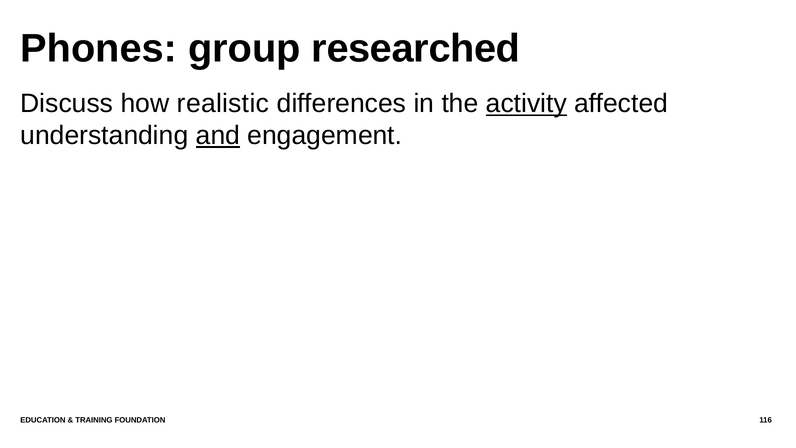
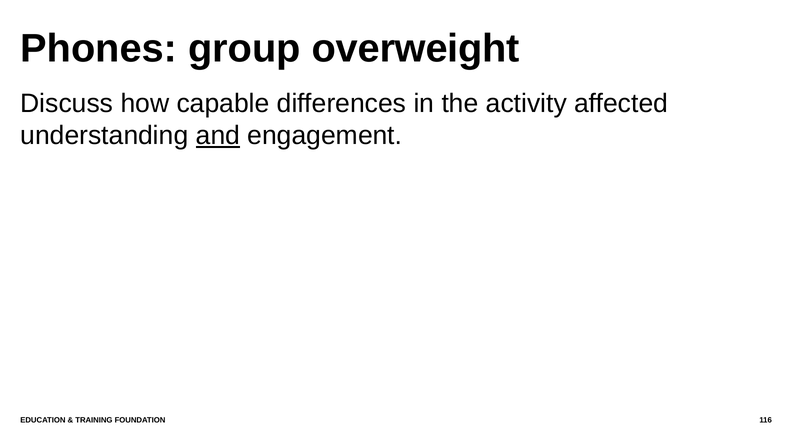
researched: researched -> overweight (416, 48)
realistic: realistic -> capable (223, 104)
activity underline: present -> none (526, 104)
